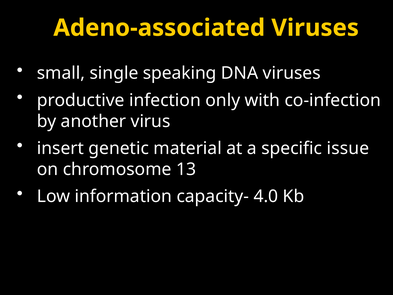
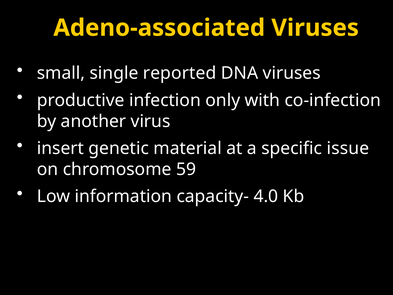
speaking: speaking -> reported (180, 73)
13: 13 -> 59 (186, 169)
